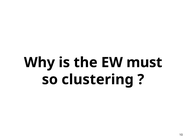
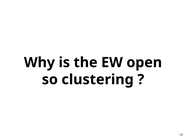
must: must -> open (144, 62)
